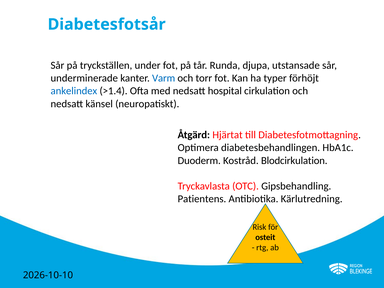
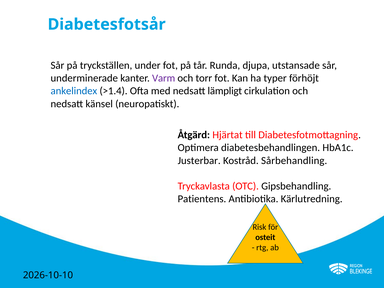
Varm colour: blue -> purple (164, 78)
hospital: hospital -> lämpligt (225, 91)
Duoderm: Duoderm -> Justerbar (199, 160)
Blodcirkulation: Blodcirkulation -> Sårbehandling (294, 160)
